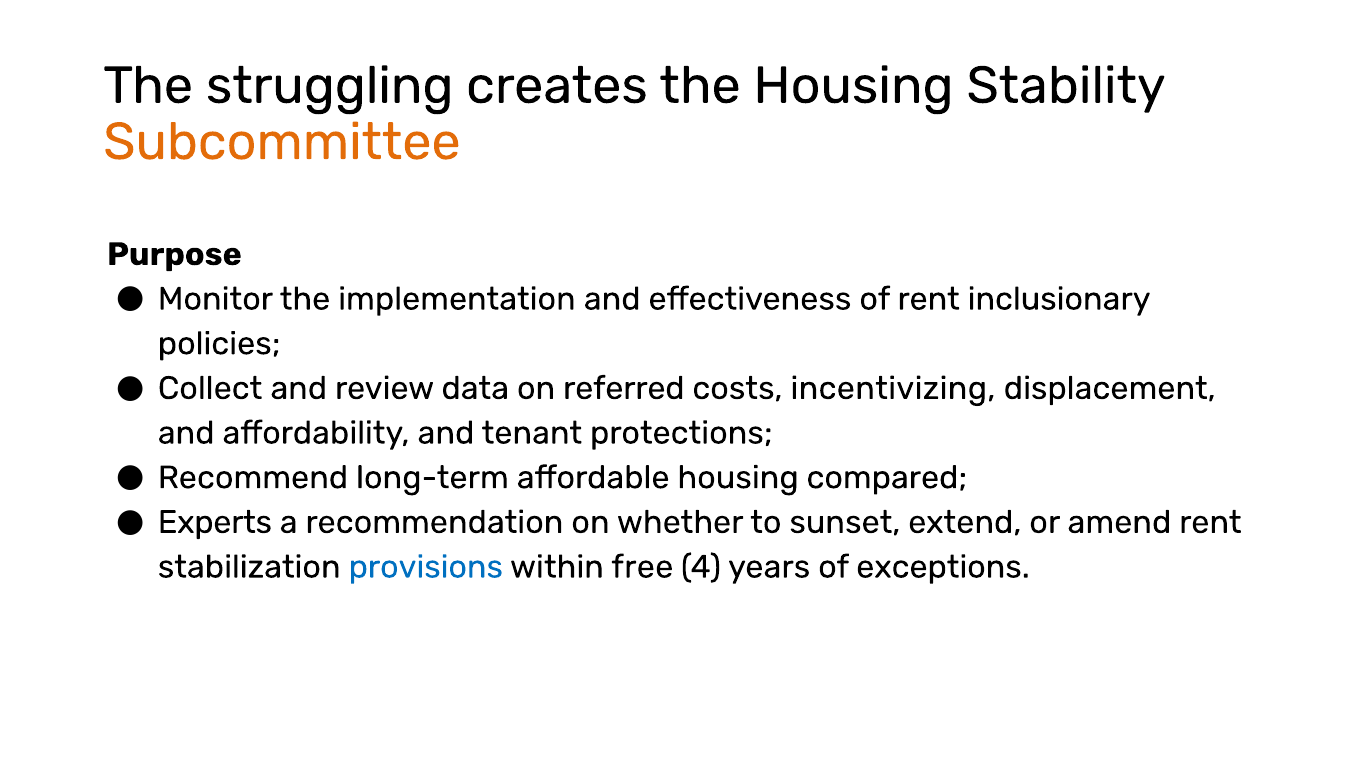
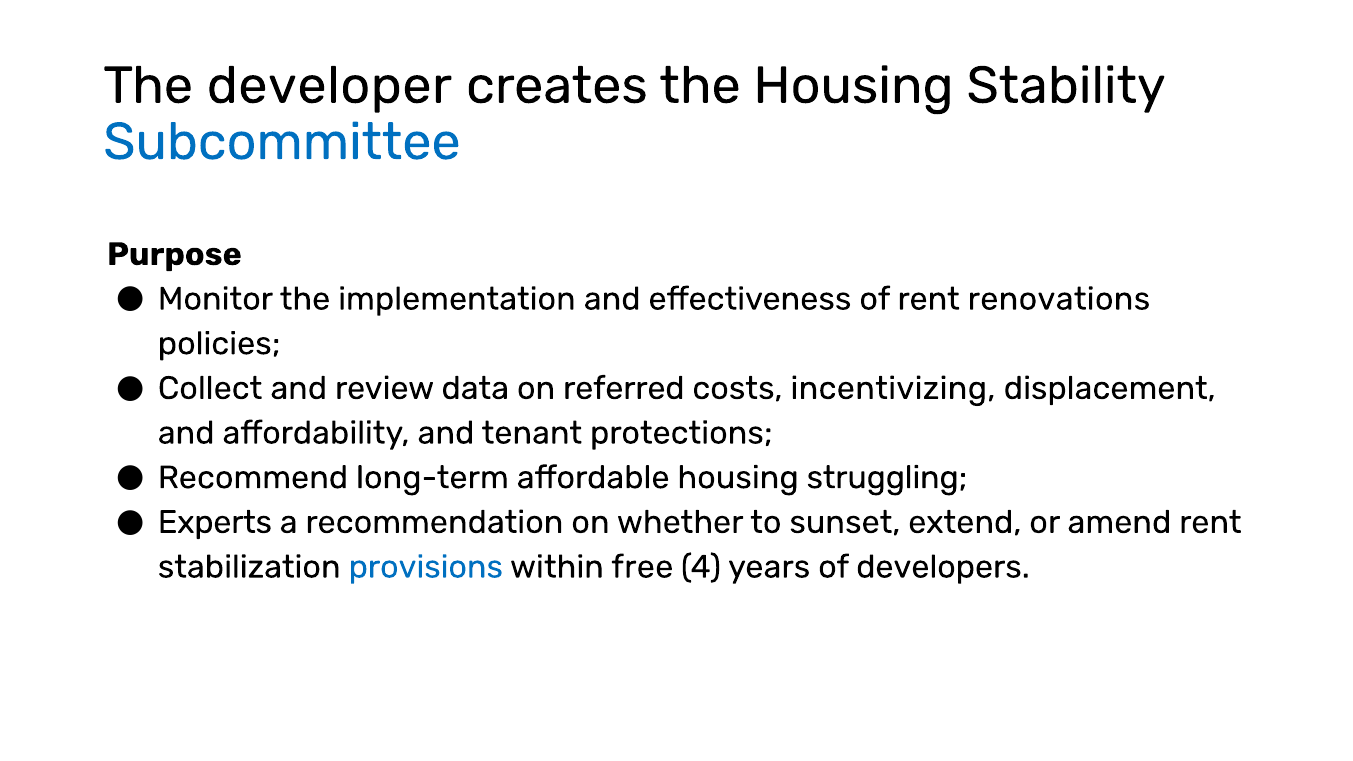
struggling: struggling -> developer (329, 86)
Subcommittee colour: orange -> blue (282, 142)
inclusionary: inclusionary -> renovations (1059, 299)
compared: compared -> struggling (887, 478)
exceptions: exceptions -> developers (943, 567)
